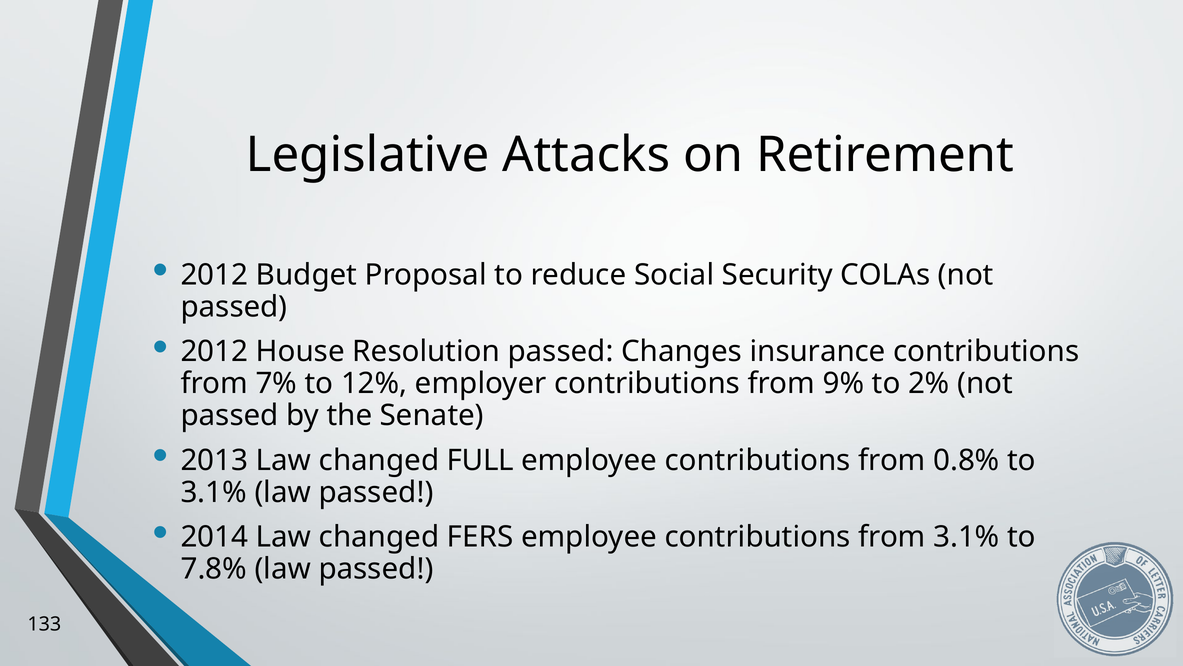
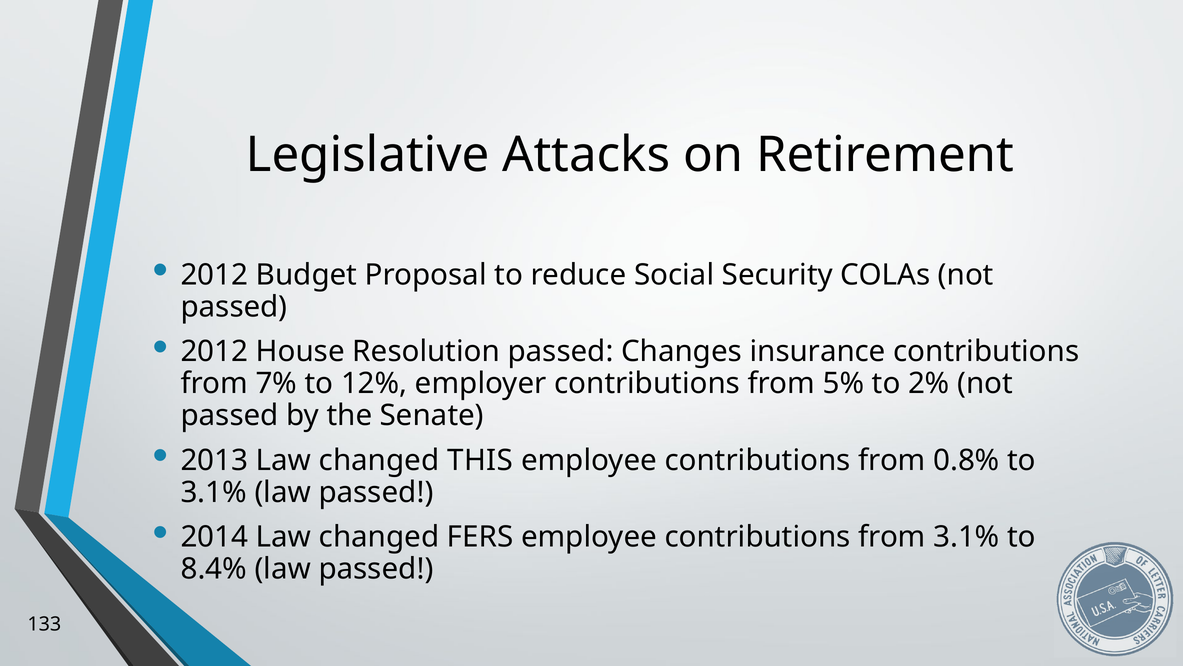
9%: 9% -> 5% (843, 383)
FULL: FULL -> THIS (480, 460)
7.8%: 7.8% -> 8.4% (214, 569)
